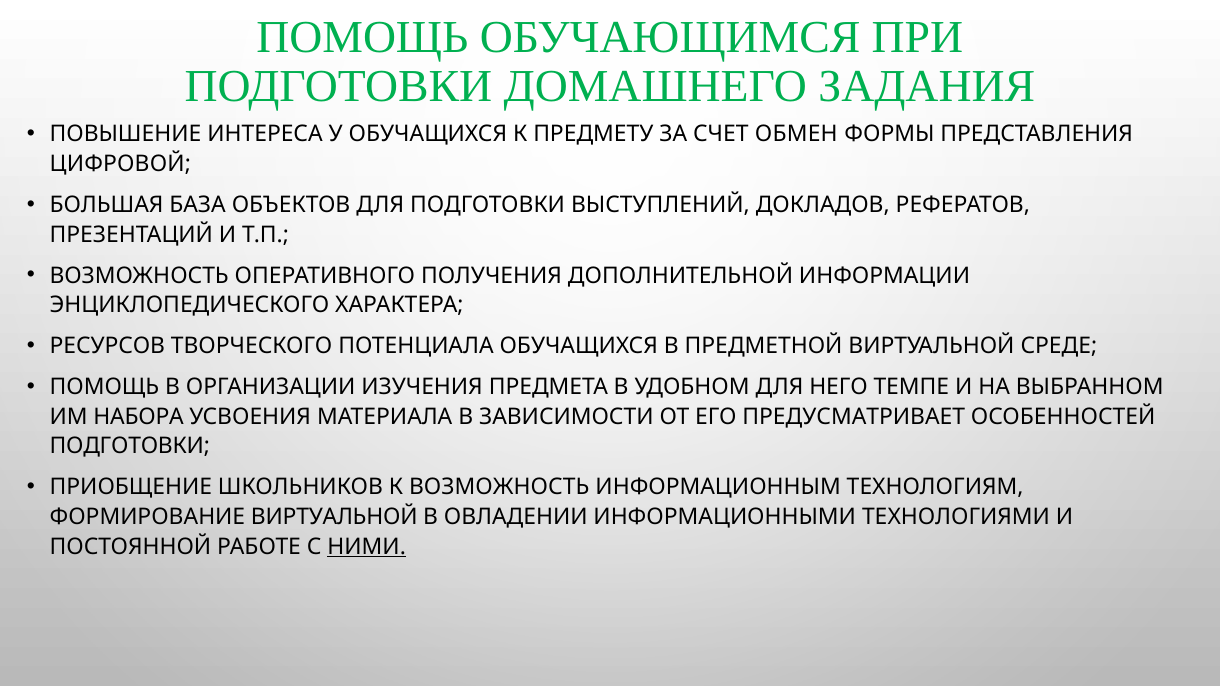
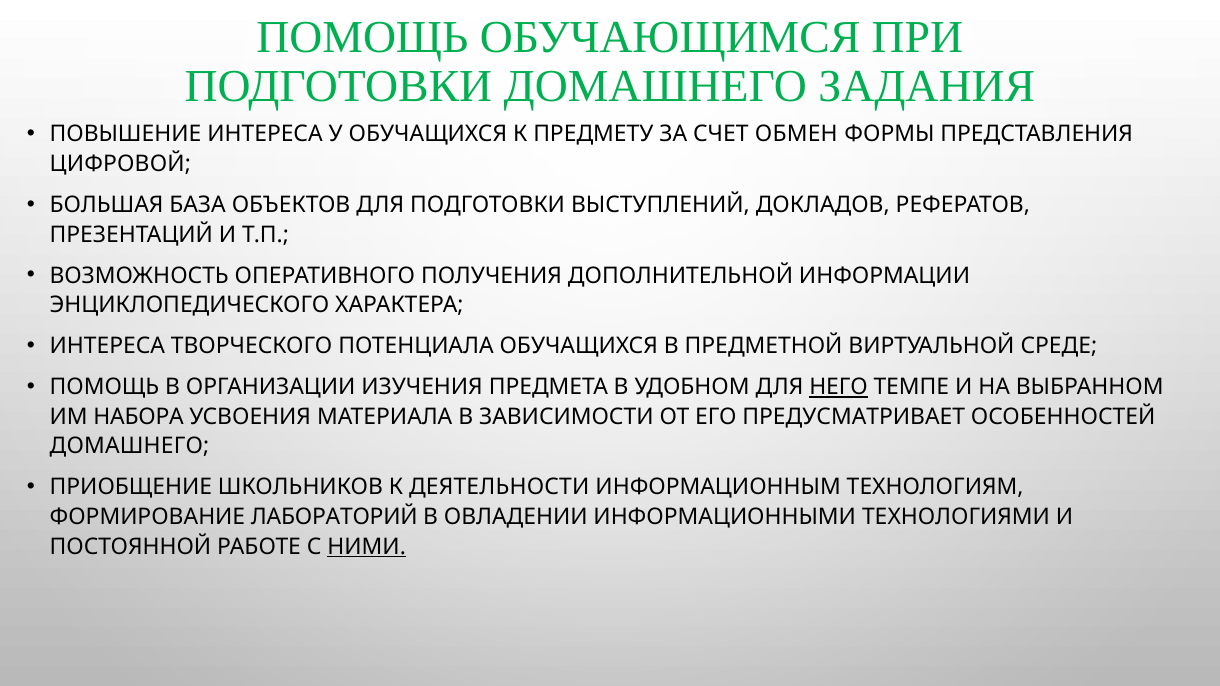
РЕСУРСОВ: РЕСУРСОВ -> ИНТЕРЕСА (107, 346)
НЕГО underline: none -> present (839, 387)
ПОДГОТОВКИ: ПОДГОТОВКИ -> ДОМАШНЕГО (130, 447)
К ВОЗМОЖНОСТЬ: ВОЗМОЖНОСТЬ -> ДЕЯТЕЛЬНОСТИ (499, 488)
ФОРМИРОВАНИЕ ВИРТУАЛЬНОЙ: ВИРТУАЛЬНОЙ -> ЛАБОРАТОРИЙ (334, 517)
